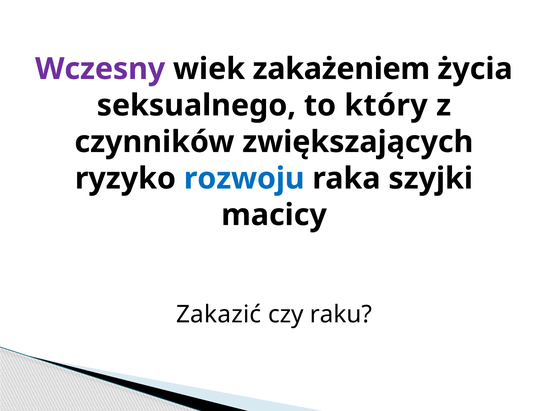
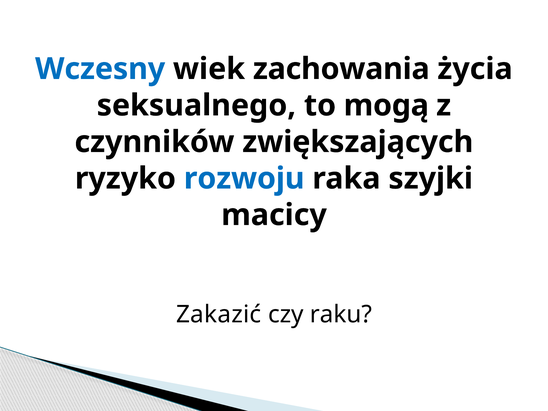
Wczesny colour: purple -> blue (100, 69)
zakażeniem: zakażeniem -> zachowania (341, 69)
który: który -> mogą (386, 105)
